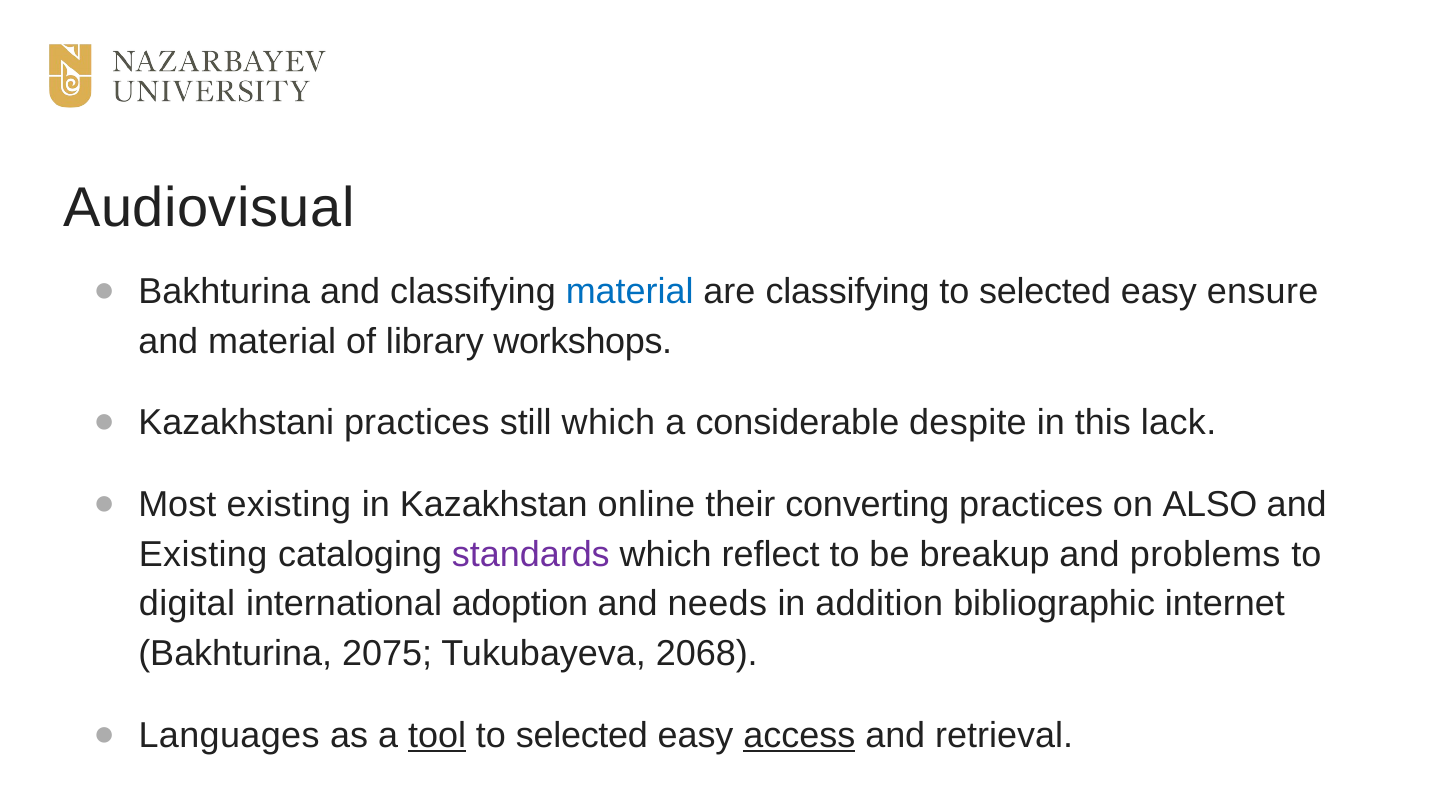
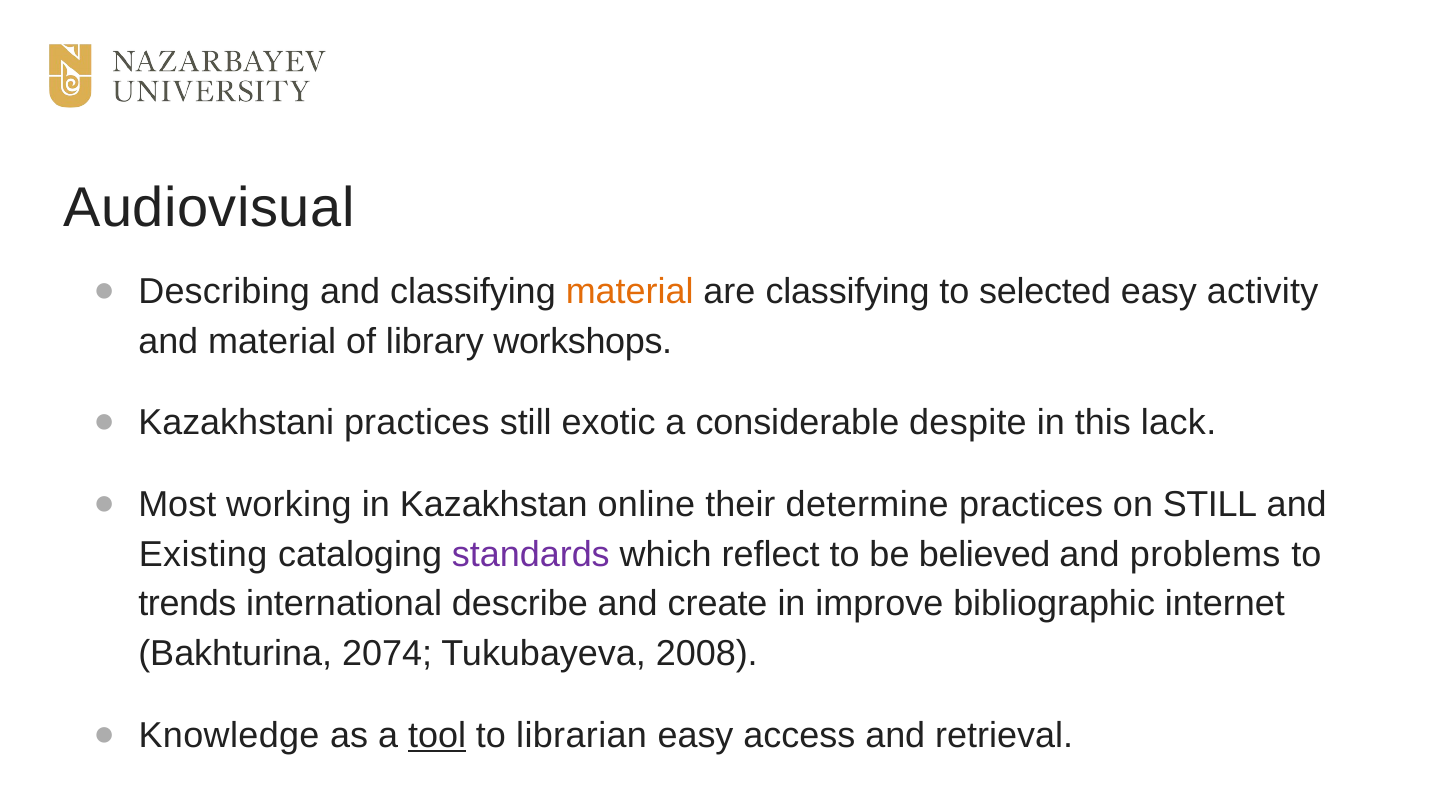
Bakhturina: Bakhturina -> Describing (224, 291)
material colour: blue -> orange (630, 291)
ensure: ensure -> activity (1263, 291)
still which: which -> exotic (609, 423)
Most existing: existing -> working (289, 504)
converting: converting -> determine (867, 504)
on ALSO: ALSO -> STILL (1210, 504)
breakup: breakup -> believed (985, 554)
digital: digital -> trends (187, 603)
adoption: adoption -> describe (520, 603)
needs: needs -> create (718, 603)
addition: addition -> improve (879, 603)
2075: 2075 -> 2074 (387, 653)
2068: 2068 -> 2008 (707, 653)
Languages: Languages -> Knowledge (229, 735)
selected: selected -> librarian (582, 735)
access underline: present -> none (799, 735)
